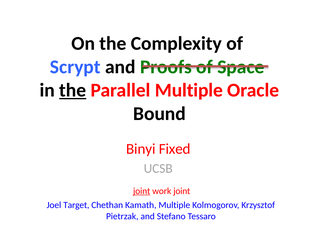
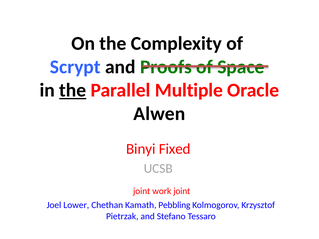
Bound: Bound -> Alwen (159, 114)
joint underline: present -> none (142, 191)
Target: Target -> Lower (76, 205)
Kamath Multiple: Multiple -> Pebbling (174, 205)
